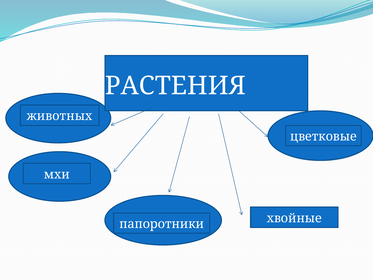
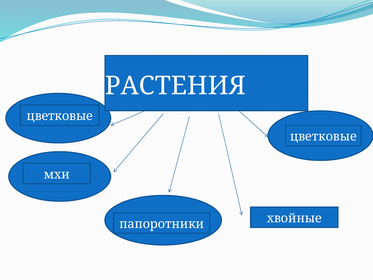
животных: животных -> цветковые (60, 116)
